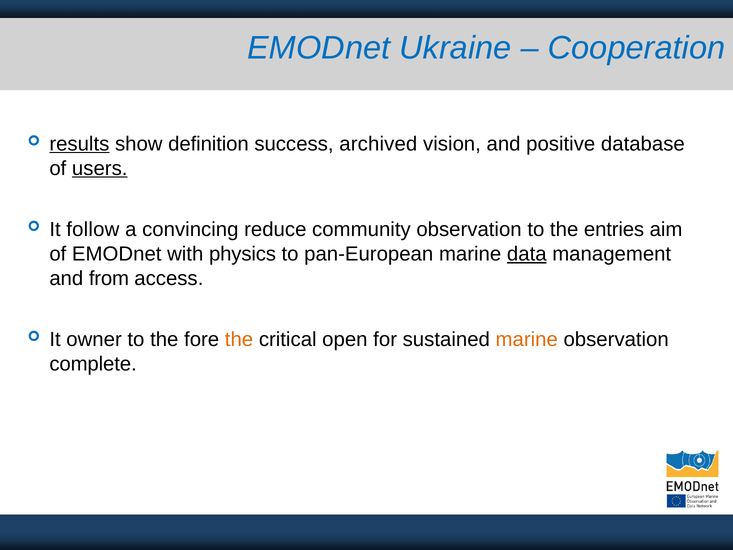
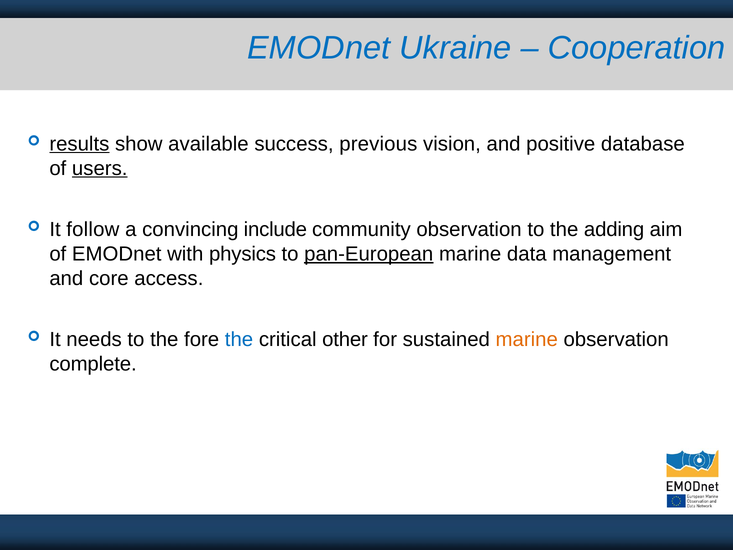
definition: definition -> available (208, 144)
archived: archived -> previous (378, 144)
reduce: reduce -> include (275, 229)
entries: entries -> adding (614, 229)
pan-European underline: none -> present (369, 254)
data underline: present -> none (527, 254)
from: from -> core (109, 278)
owner: owner -> needs (94, 339)
the colour: orange -> blue (239, 339)
open: open -> other (345, 339)
